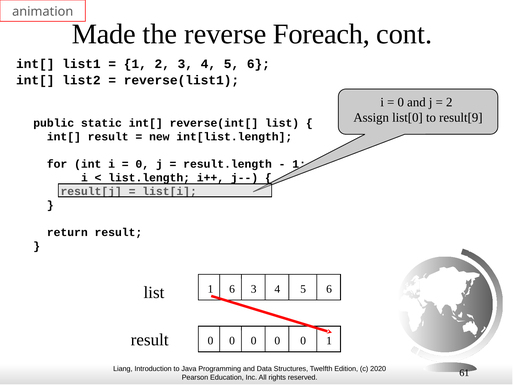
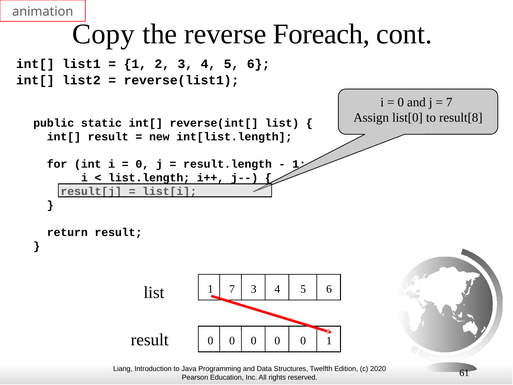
Made: Made -> Copy (103, 34)
2: 2 -> 7 (449, 102)
result[9: result[9 -> result[8 (461, 118)
1 6: 6 -> 7 (232, 289)
